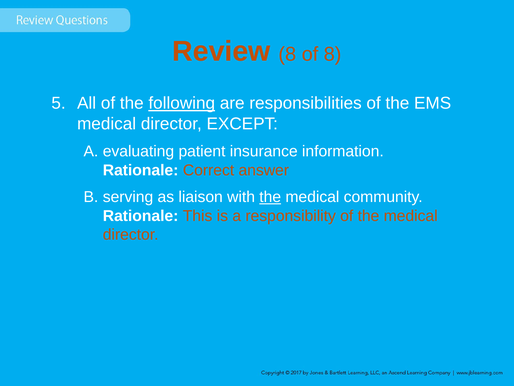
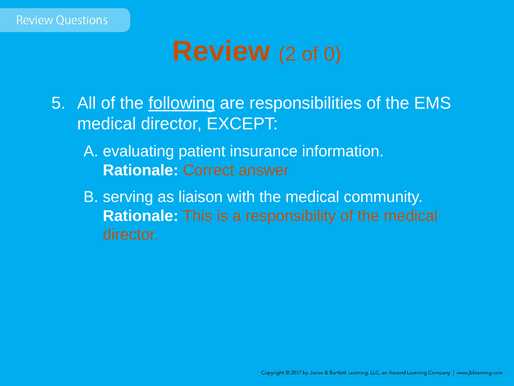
Review 8: 8 -> 2 (287, 54)
of 8: 8 -> 0 (333, 54)
the underline: present -> none (270, 197)
